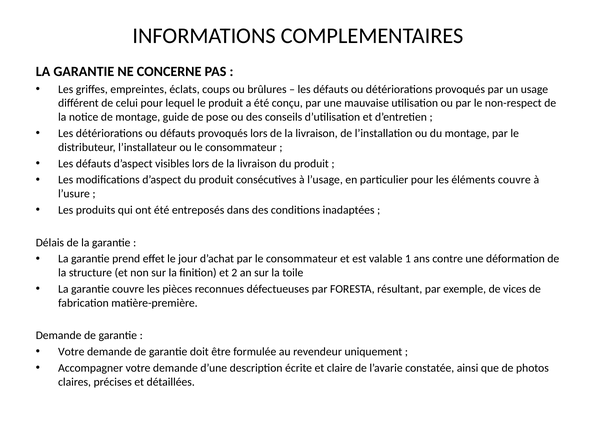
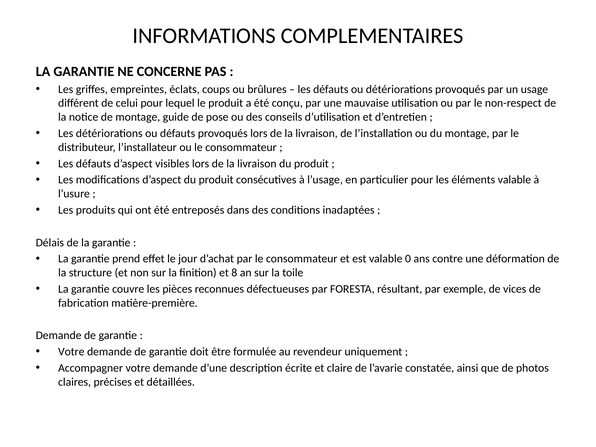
éléments couvre: couvre -> valable (514, 180)
1: 1 -> 0 (408, 259)
2: 2 -> 8 (234, 273)
